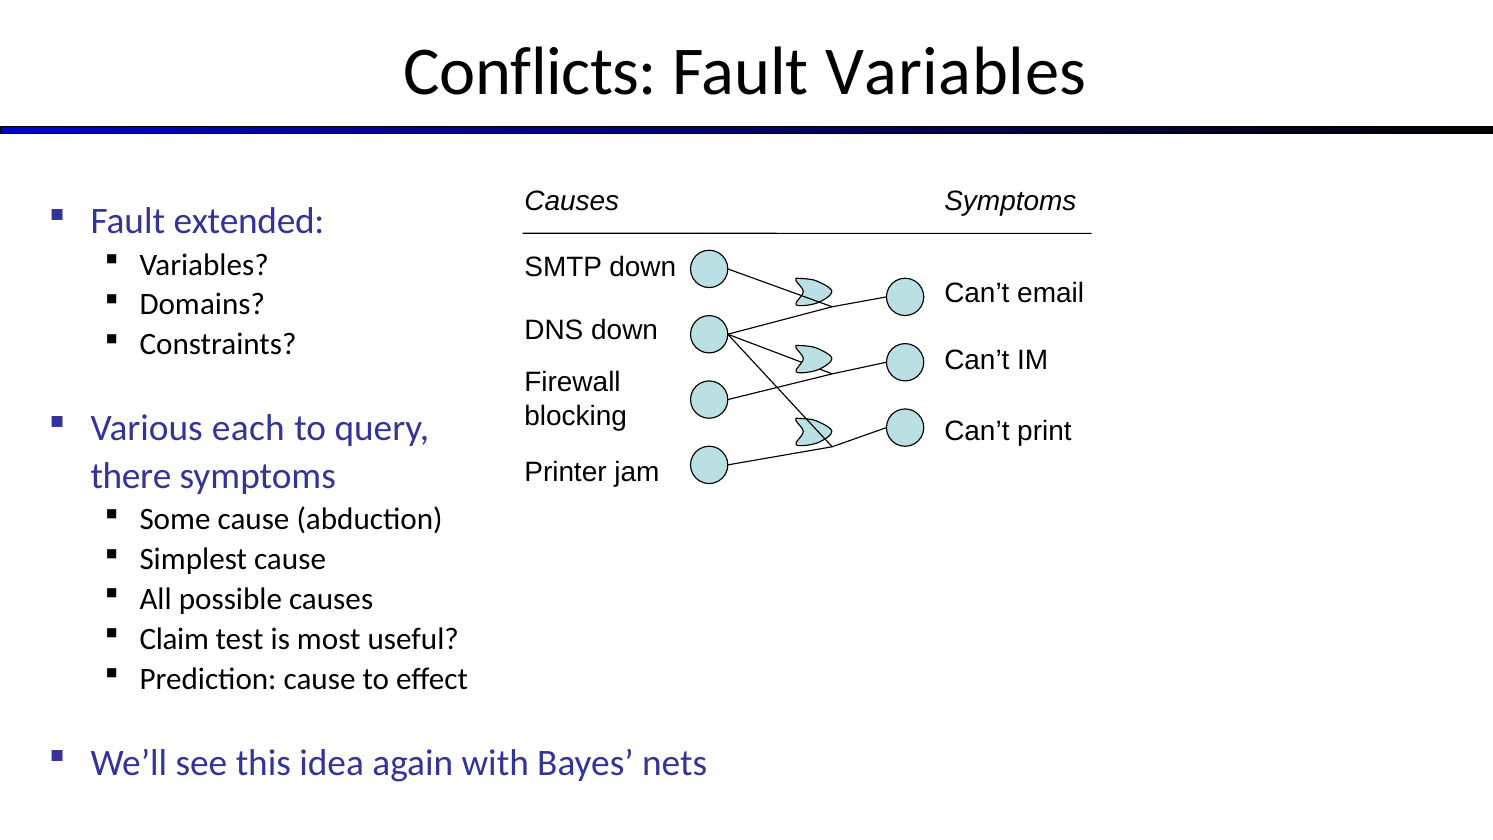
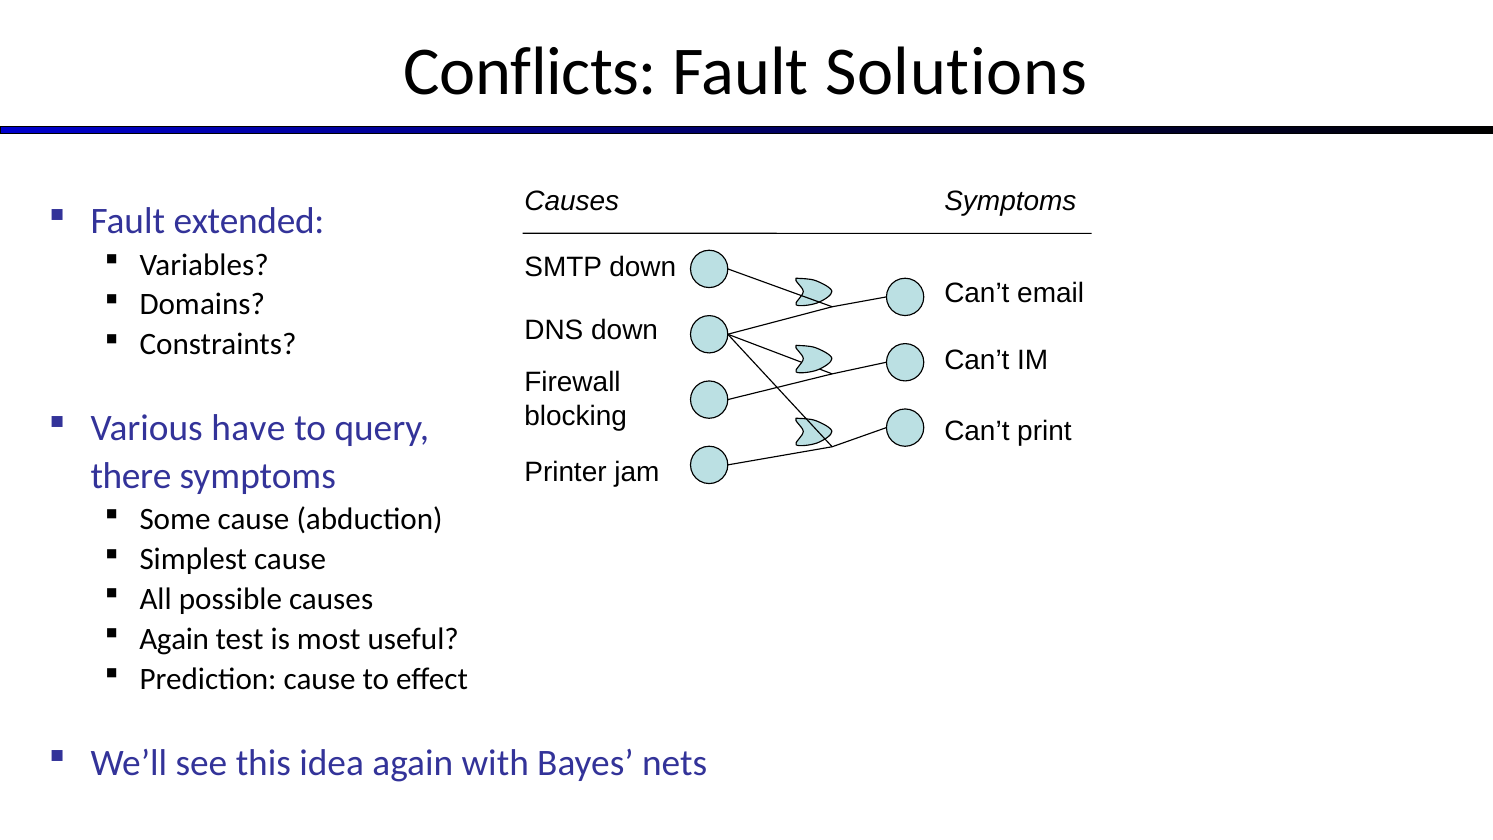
Fault Variables: Variables -> Solutions (956, 72)
each: each -> have (248, 428)
Claim: Claim -> Again (174, 639)
